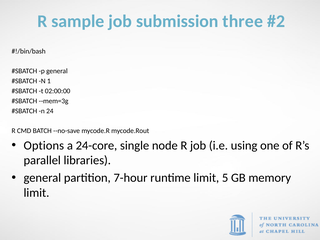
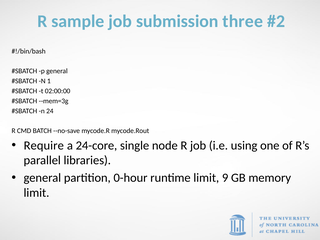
Options: Options -> Require (44, 145)
7-hour: 7-hour -> 0-hour (131, 178)
5: 5 -> 9 (225, 178)
